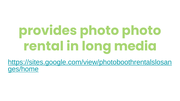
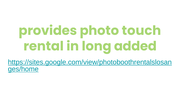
photo photo: photo -> touch (142, 31)
media: media -> added (135, 46)
